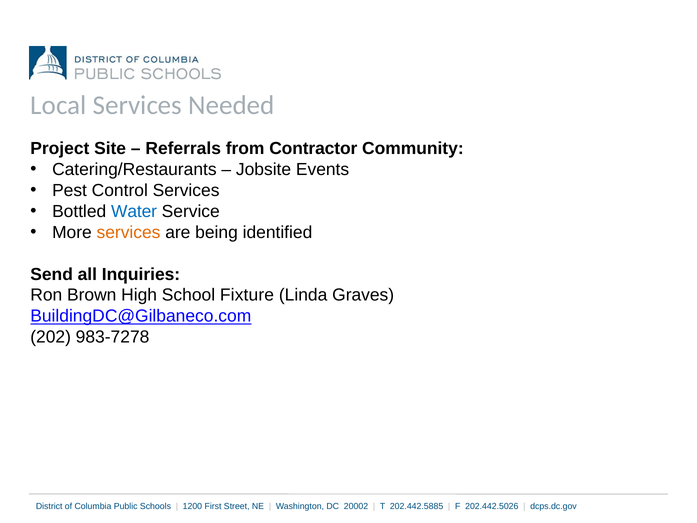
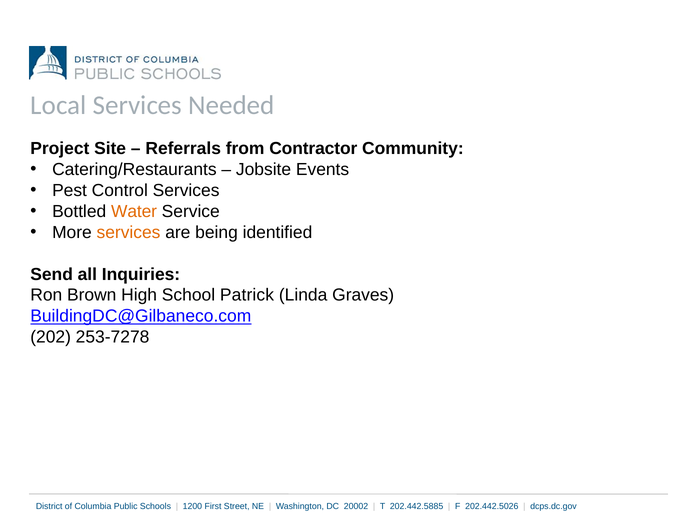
Water colour: blue -> orange (134, 211)
Fixture: Fixture -> Patrick (247, 295)
983-7278: 983-7278 -> 253-7278 (113, 337)
